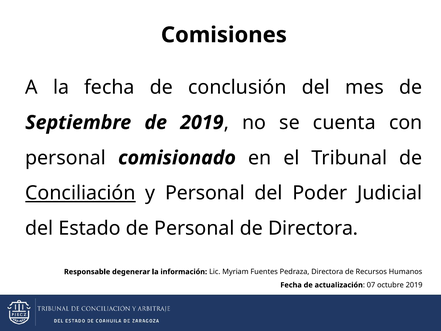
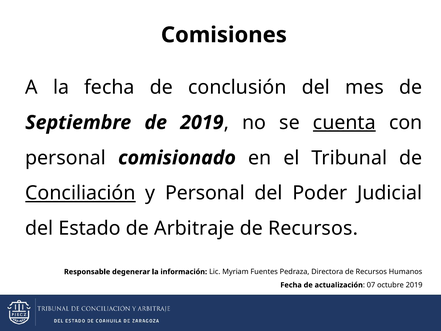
cuenta underline: none -> present (344, 122)
de Personal: Personal -> Arbitraje (194, 228)
Directora: Directora -> Recursos (313, 228)
